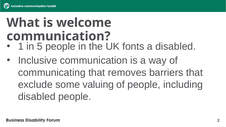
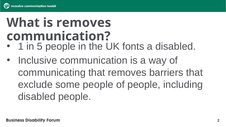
is welcome: welcome -> removes (84, 23)
some valuing: valuing -> people (98, 85)
